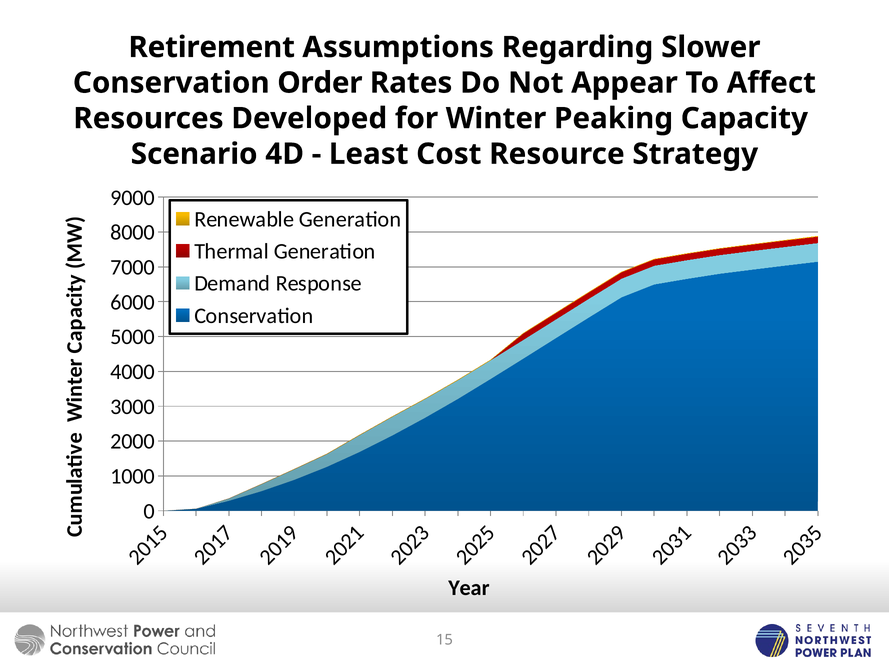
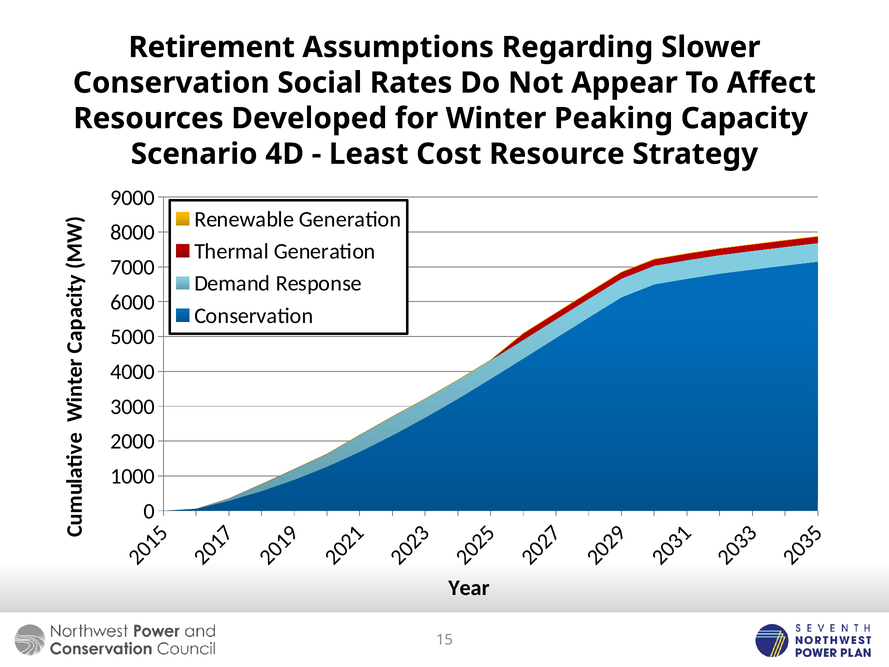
Order: Order -> Social (320, 83)
